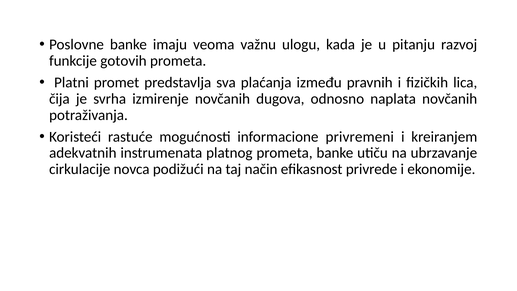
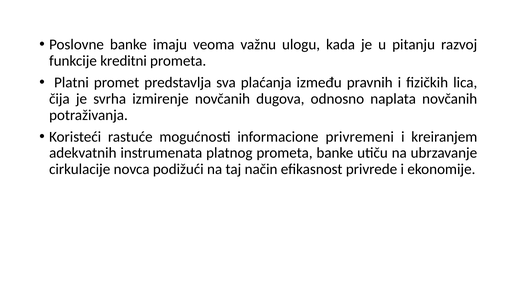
gotovih: gotovih -> kreditni (124, 61)
